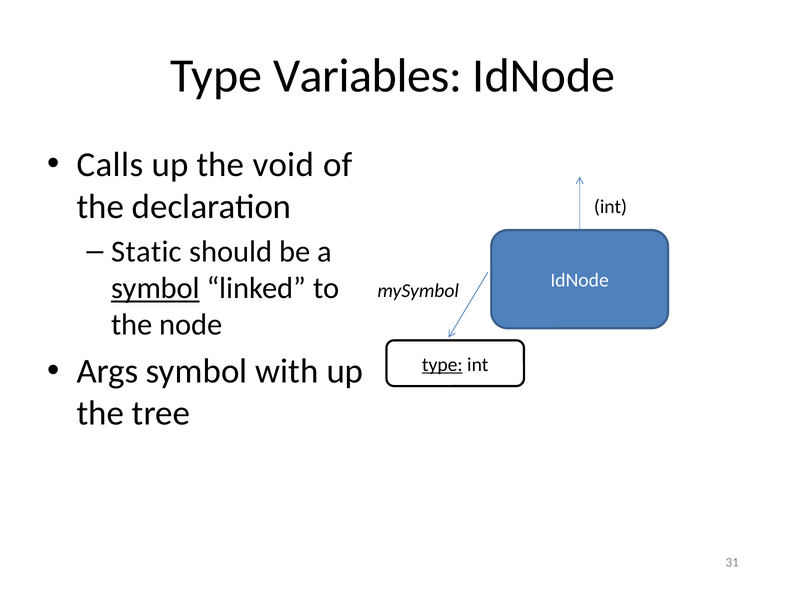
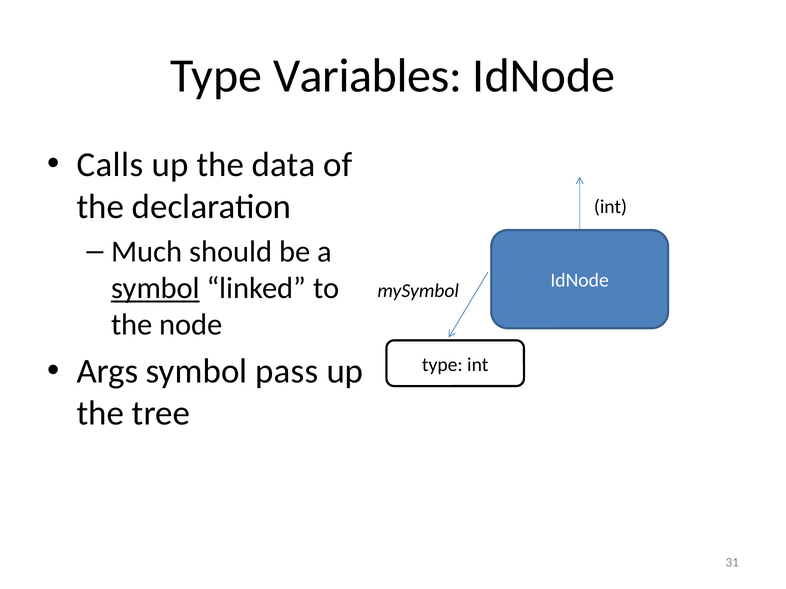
void: void -> data (284, 165)
Static: Static -> Much (147, 252)
with: with -> pass (287, 372)
type underline: present -> none (442, 365)
